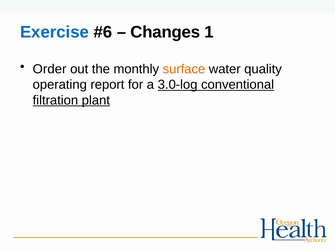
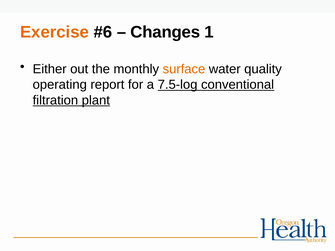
Exercise colour: blue -> orange (55, 32)
Order: Order -> Either (50, 69)
3.0-log: 3.0-log -> 7.5-log (178, 85)
